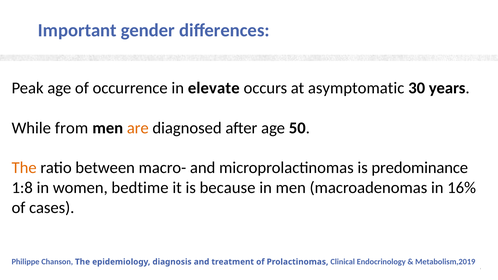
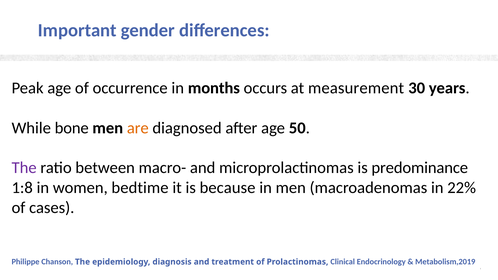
elevate: elevate -> months (214, 88)
asymptomatic: asymptomatic -> measurement (356, 88)
from: from -> bone (72, 128)
The colour: orange -> purple (24, 168)
16%: 16% -> 22% (462, 188)
